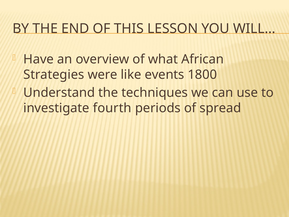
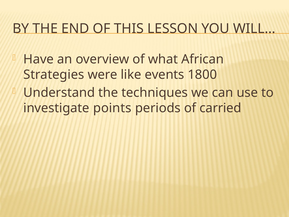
fourth: fourth -> points (112, 108)
spread: spread -> carried (220, 108)
